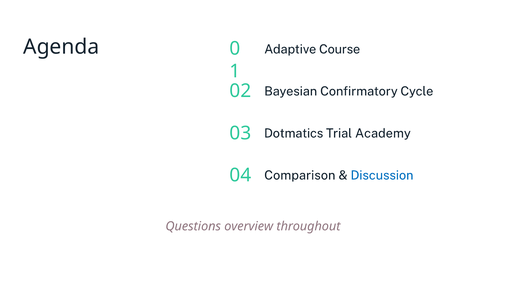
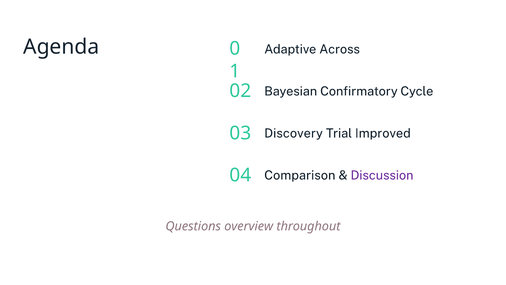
Course: Course -> Across (340, 49)
Dotmatics: Dotmatics -> Discovery (294, 133)
Academy: Academy -> Improved (383, 133)
Discussion colour: blue -> purple (382, 175)
